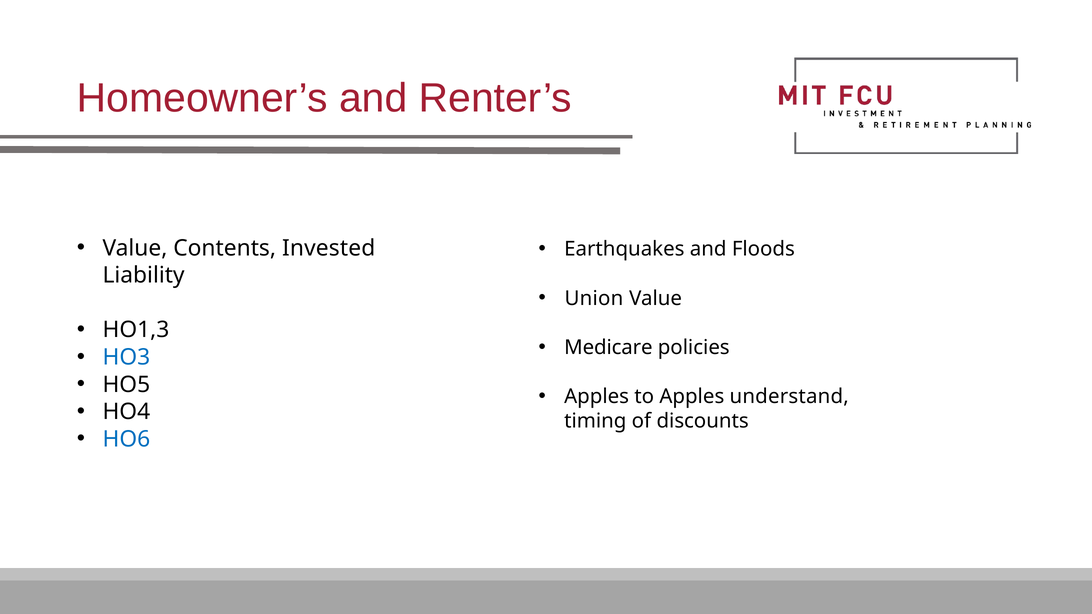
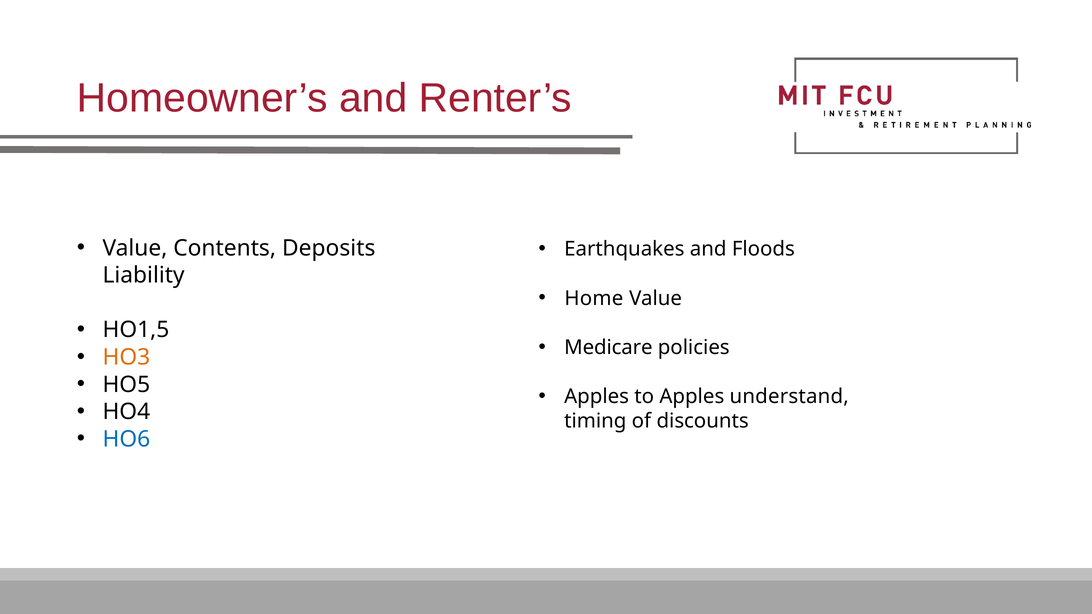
Invested: Invested -> Deposits (329, 248)
Union: Union -> Home (594, 298)
HO1,3: HO1,3 -> HO1,5 (136, 330)
HO3 colour: blue -> orange (126, 357)
